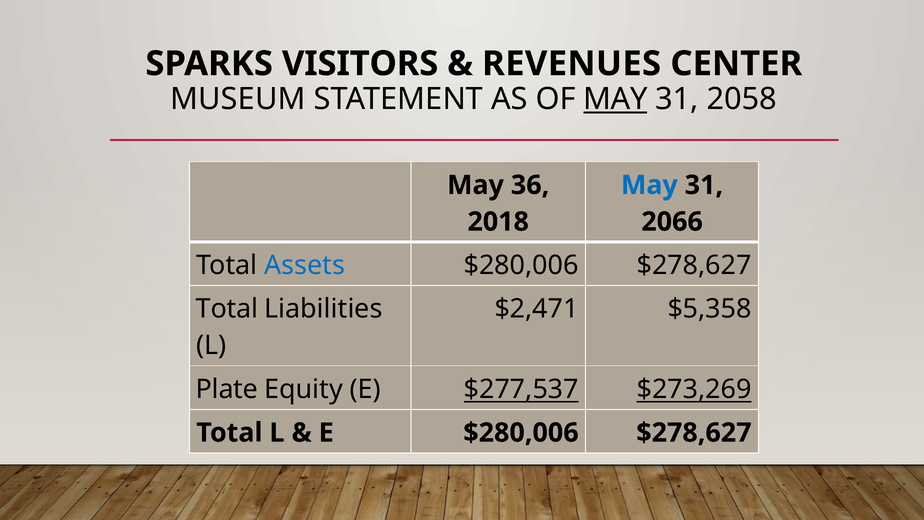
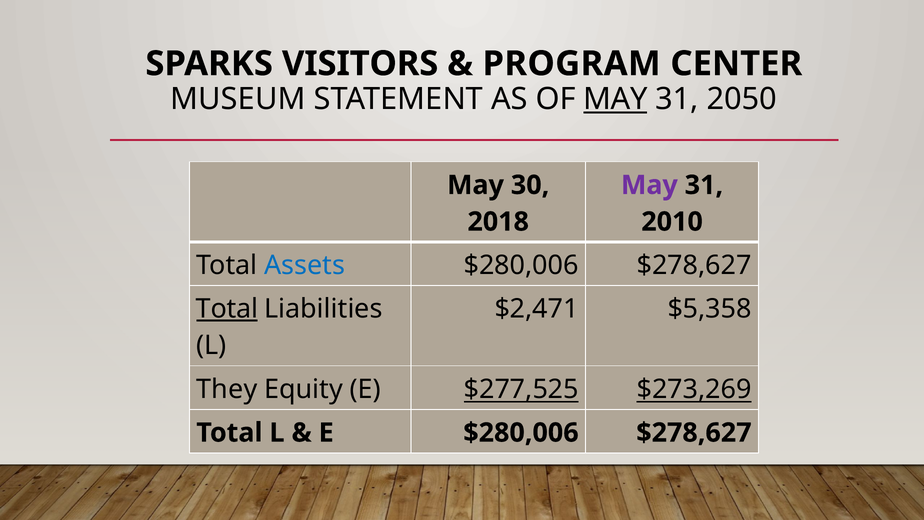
REVENUES: REVENUES -> PROGRAM (572, 64)
2058: 2058 -> 2050 (742, 99)
36: 36 -> 30 (530, 185)
May colour: blue -> purple (649, 185)
2066: 2066 -> 2010 (672, 222)
Total underline: none -> present (227, 309)
Plate: Plate -> They (227, 389)
$277,537: $277,537 -> $277,525 (521, 389)
